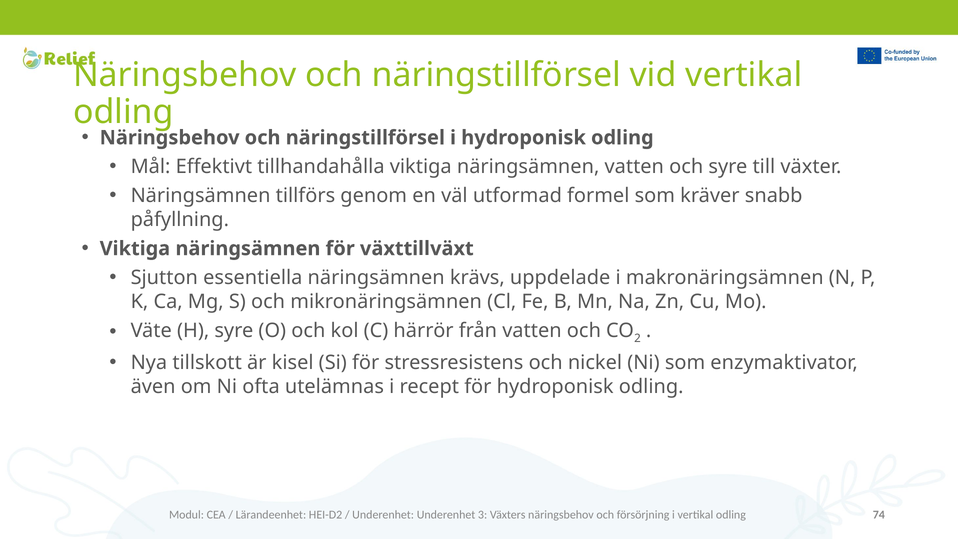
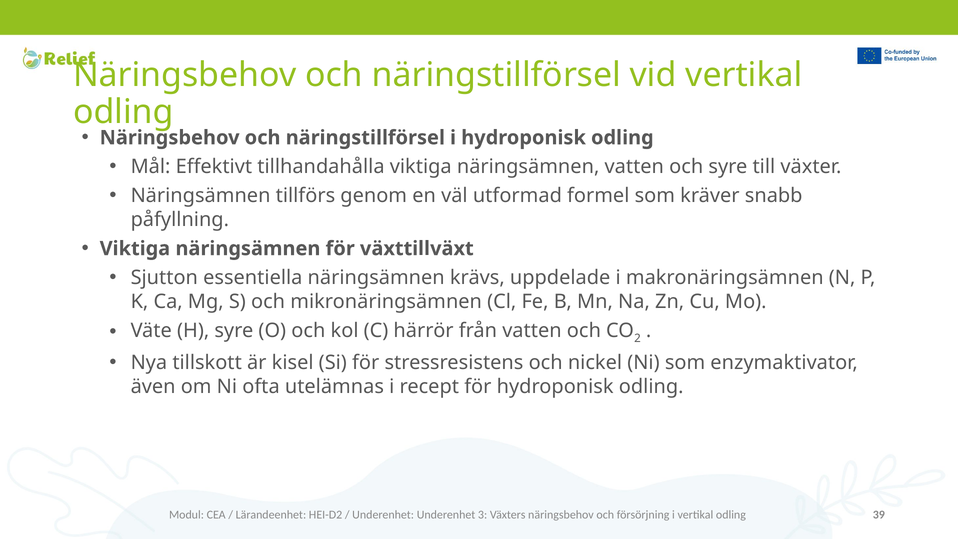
74: 74 -> 39 (879, 514)
